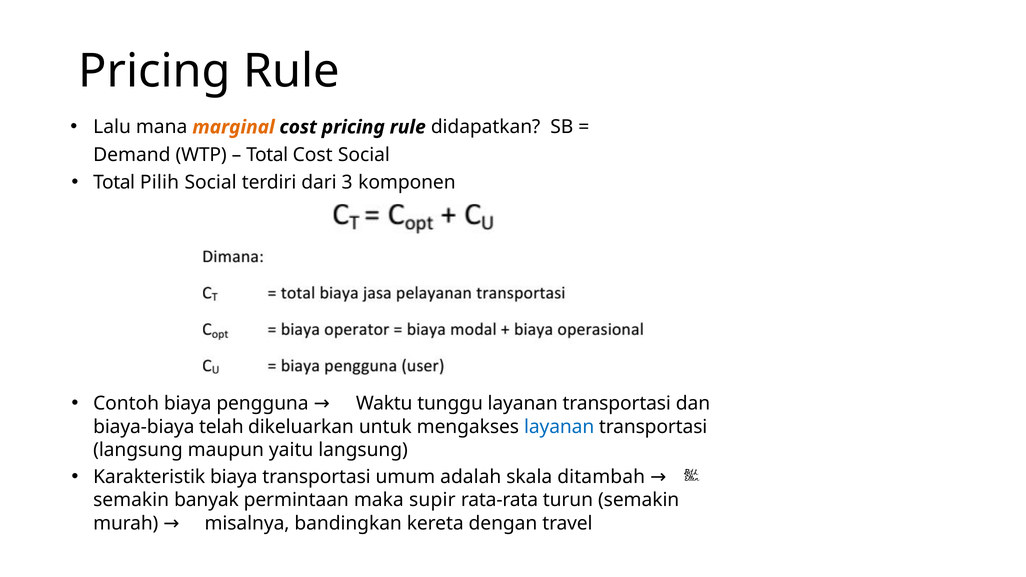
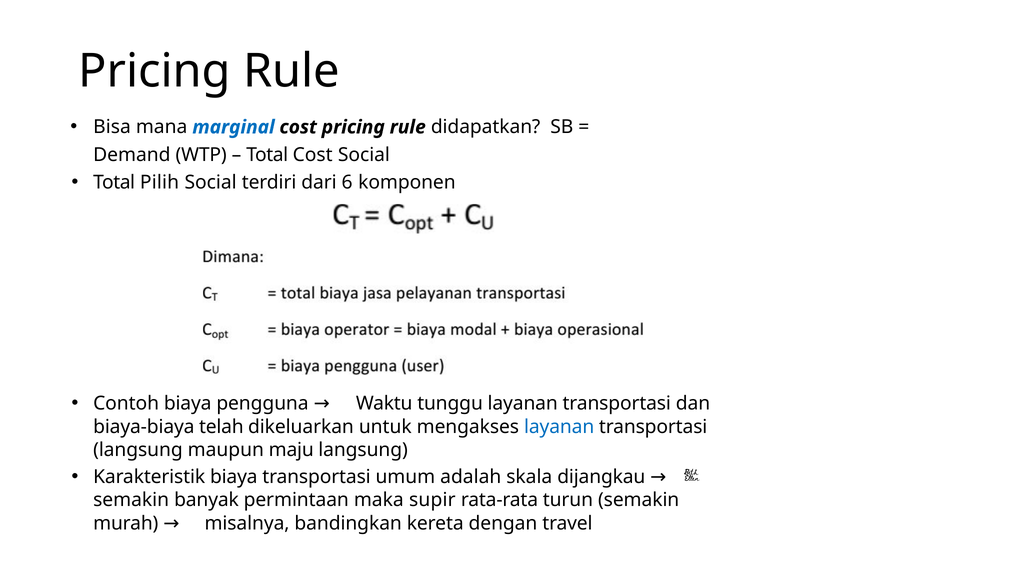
Lalu: Lalu -> Bisa (112, 127)
marginal colour: orange -> blue (234, 127)
3: 3 -> 6 (347, 183)
yaitu: yaitu -> maju (291, 450)
ditambah: ditambah -> dijangkau (601, 477)
